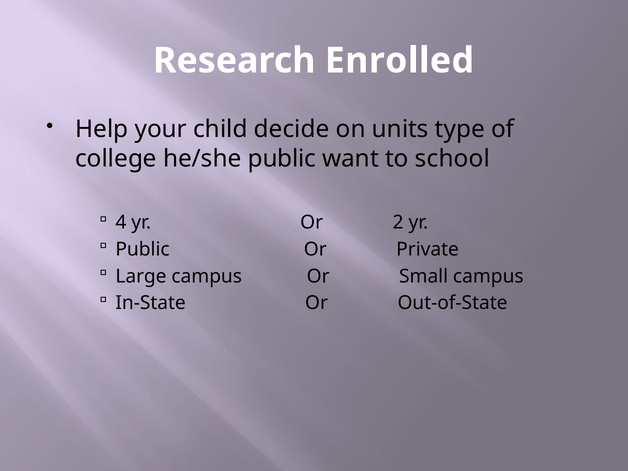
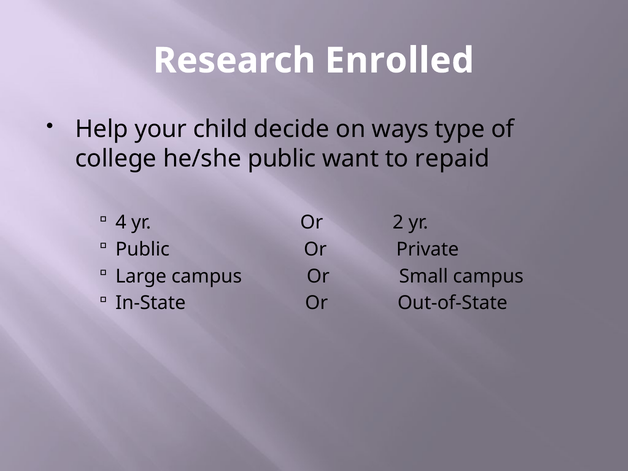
units: units -> ways (400, 129)
school: school -> repaid (452, 159)
